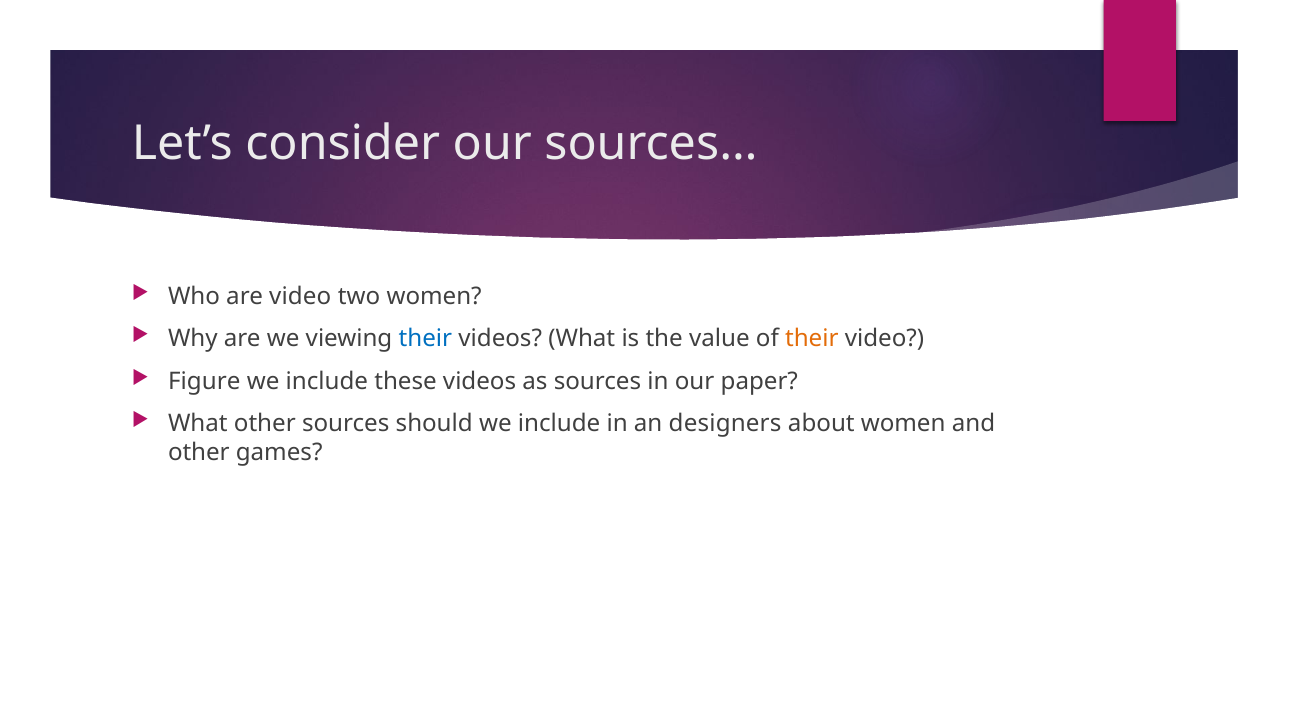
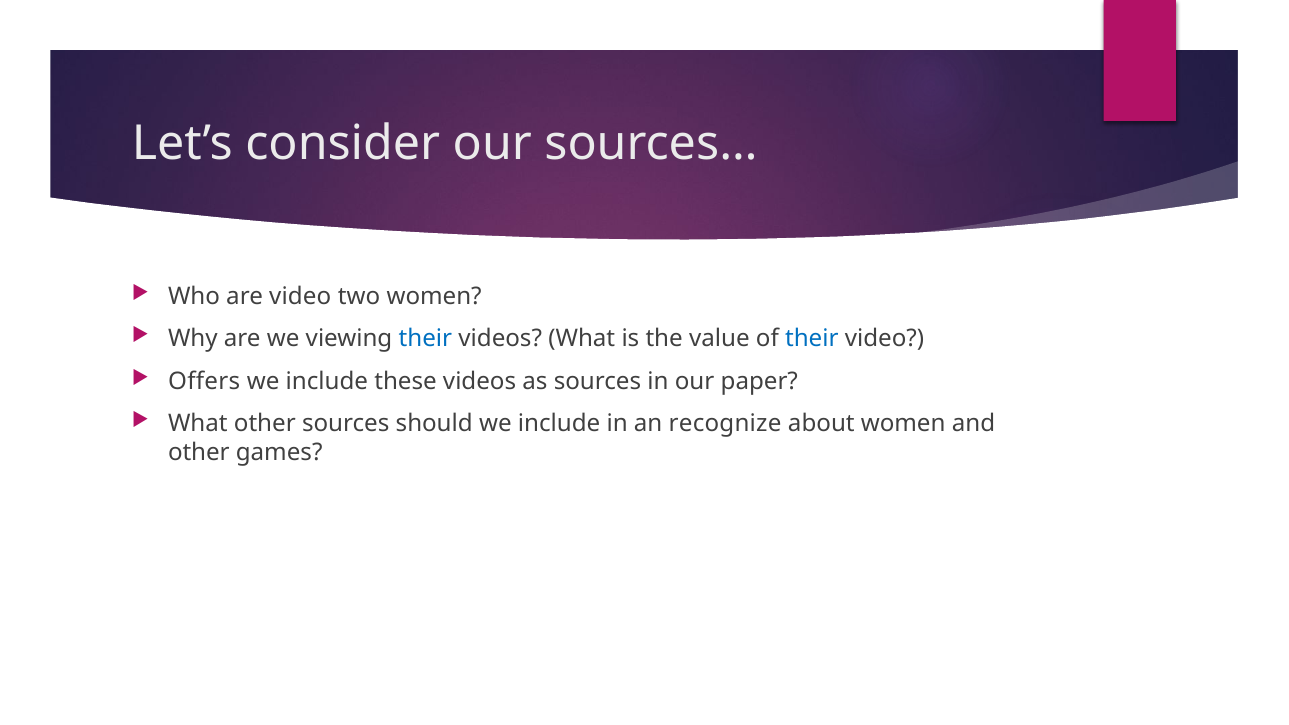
their colour: orange -> blue (812, 339)
Figure: Figure -> Offers (204, 381)
designers: designers -> recognize (725, 424)
